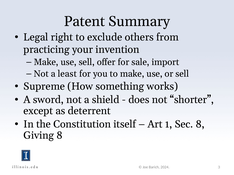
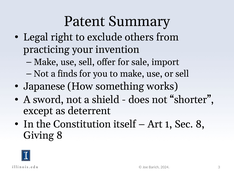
least: least -> finds (67, 74)
Supreme: Supreme -> Japanese (44, 87)
